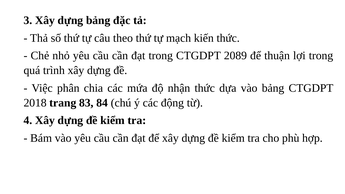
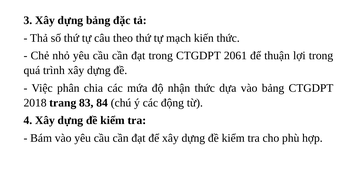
2089: 2089 -> 2061 (235, 56)
